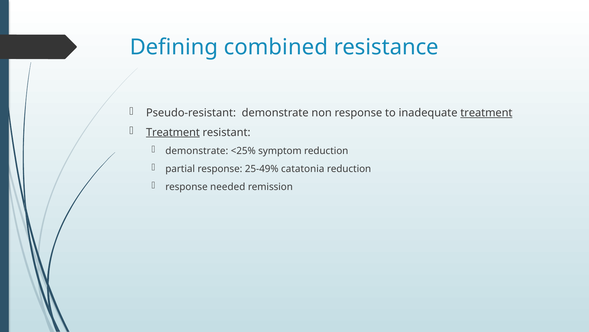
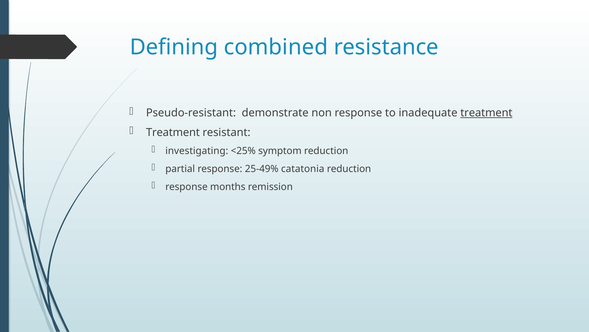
Treatment underline: present -> none (173, 132)
demonstrate: demonstrate -> investigating (197, 151)
needed: needed -> months (228, 186)
